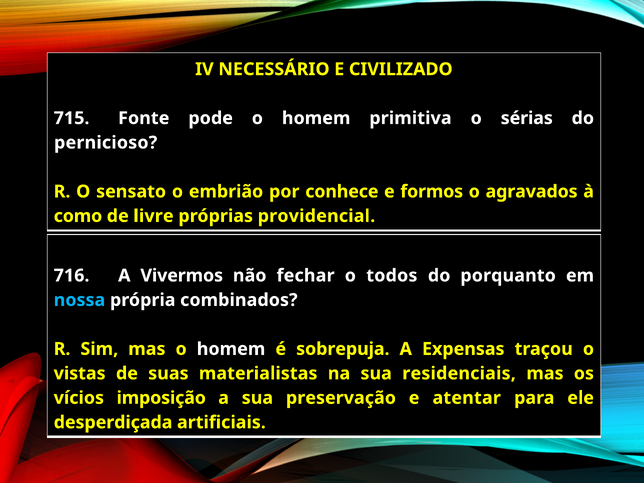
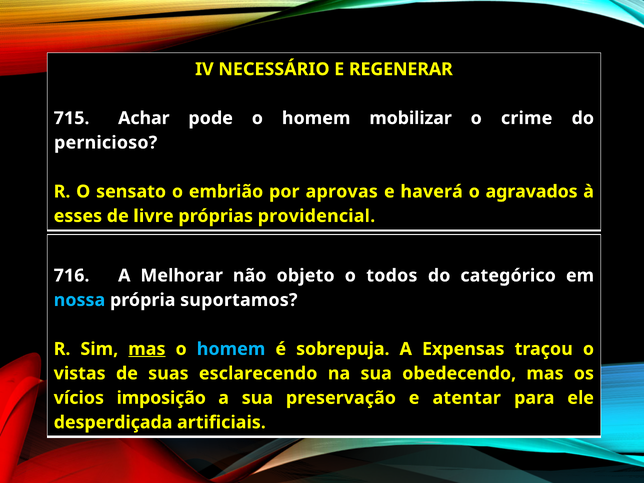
CIVILIZADO: CIVILIZADO -> REGENERAR (401, 69)
Fonte: Fonte -> Achar (144, 118)
primitiva: primitiva -> mobilizar (411, 118)
sérias: sérias -> crime (527, 118)
conhece: conhece -> aprovas (342, 192)
formos: formos -> haverá (432, 192)
como: como -> esses (78, 216)
Vivermos: Vivermos -> Melhorar (182, 276)
fechar: fechar -> objeto (306, 276)
porquanto: porquanto -> categórico (508, 276)
combinados: combinados -> suportamos (239, 300)
mas underline: none -> present (147, 349)
homem colour: white -> light blue (231, 349)
materialistas: materialistas -> esclarecendo (258, 373)
residenciais: residenciais -> obedecendo (459, 373)
